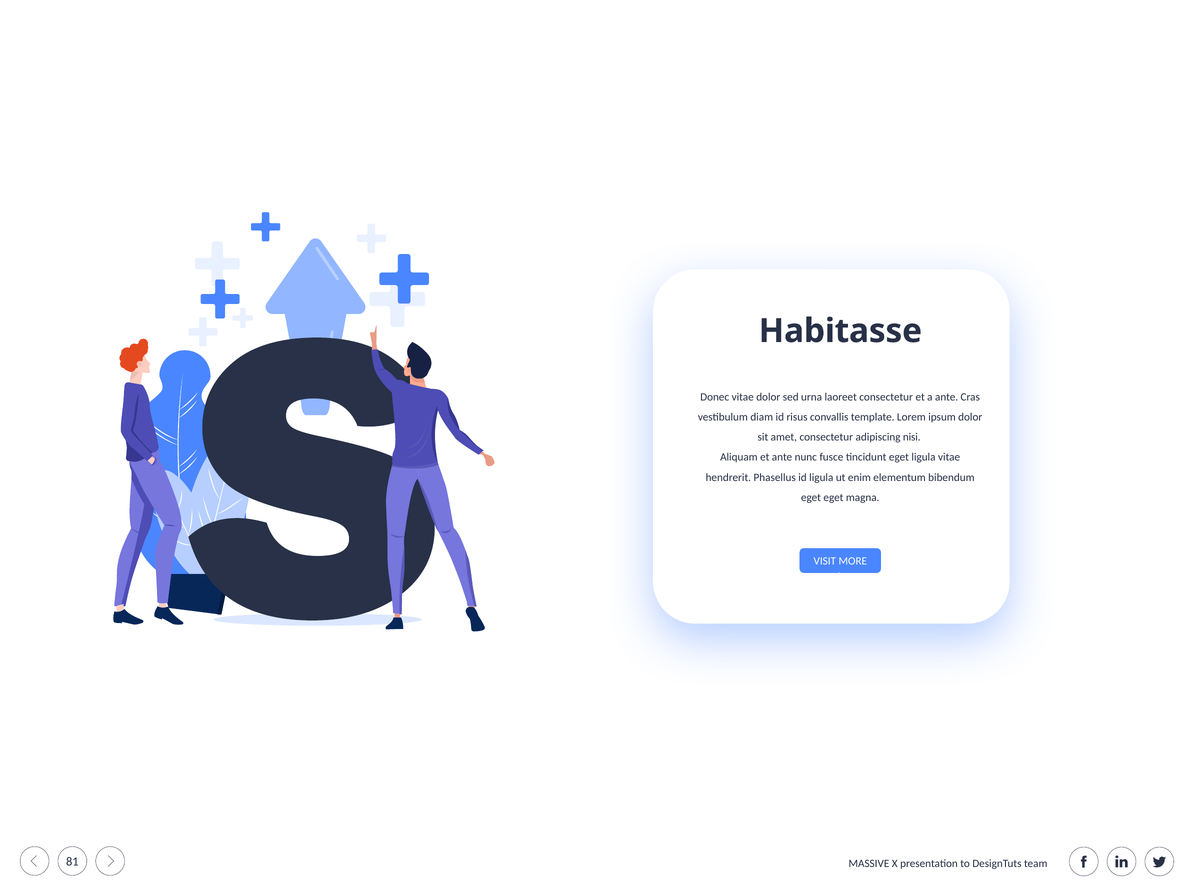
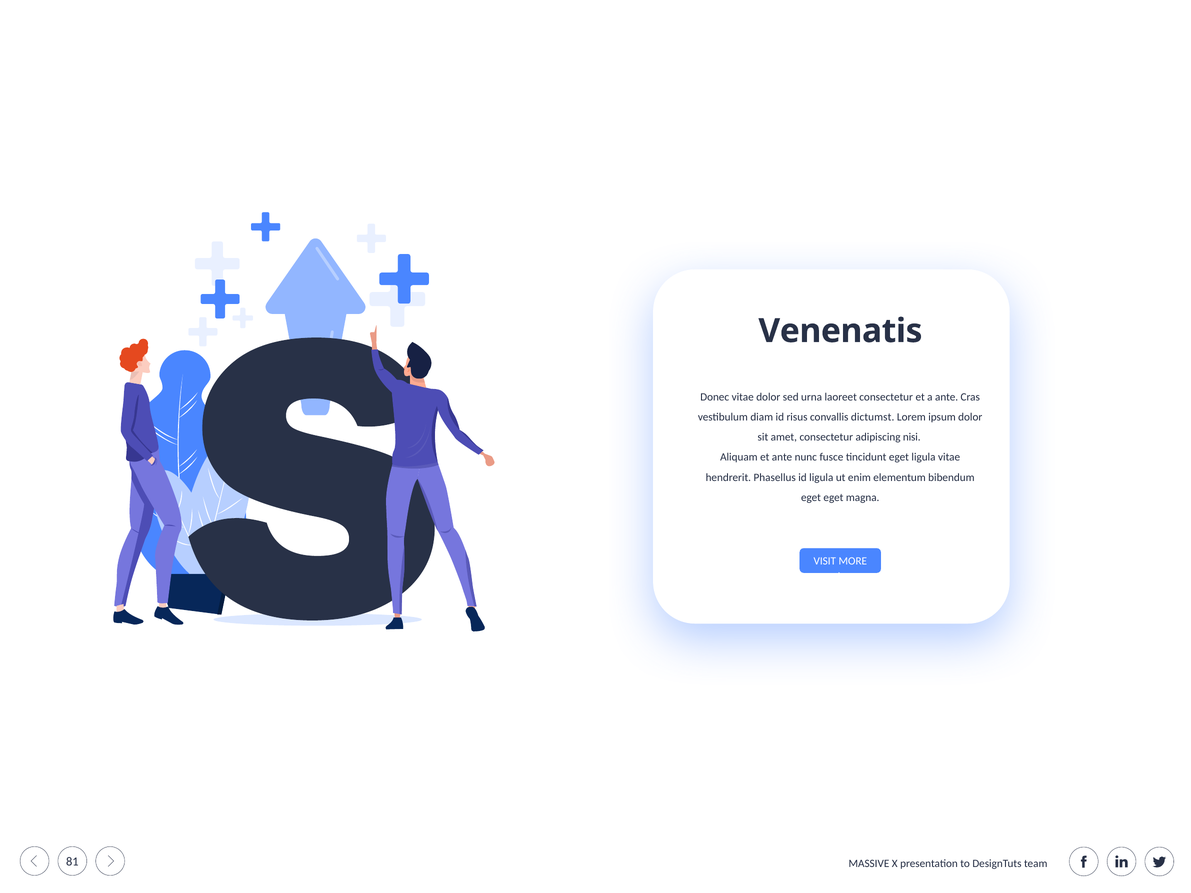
Habitasse: Habitasse -> Venenatis (840, 331)
template: template -> dictumst (873, 417)
